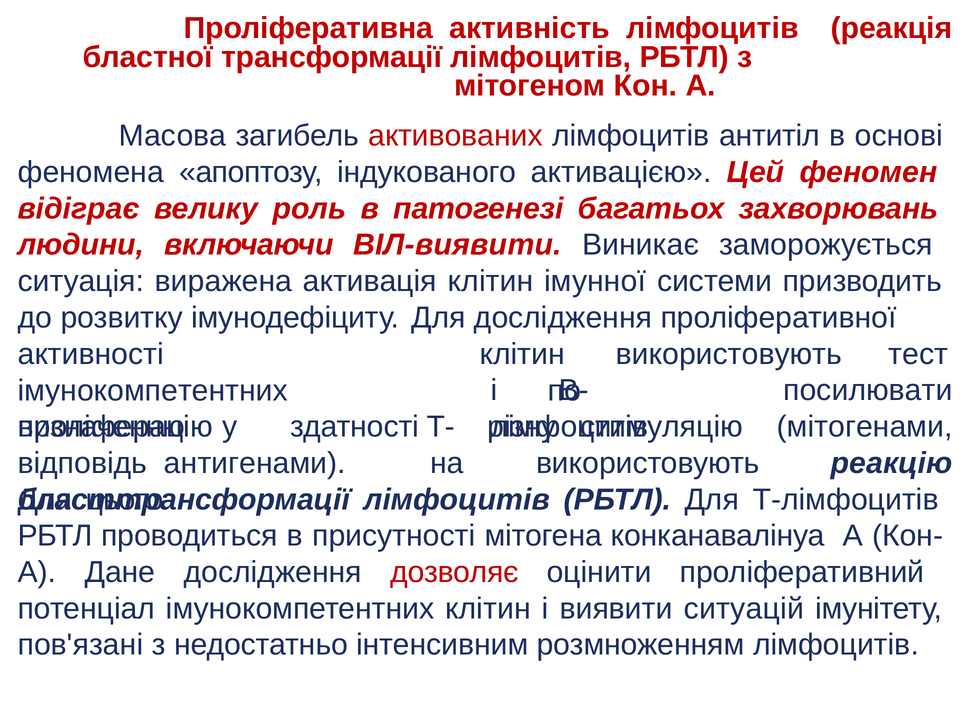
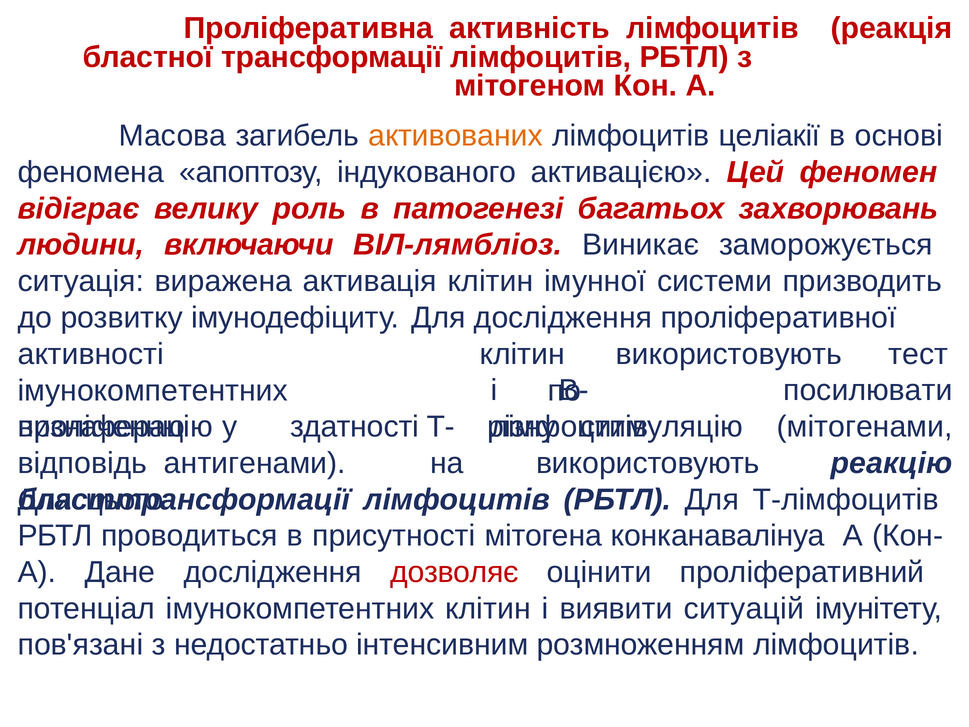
активованих colour: red -> orange (456, 136)
антитіл: антитіл -> целіакії (770, 136)
ВІЛ-виявити: ВІЛ-виявити -> ВІЛ-лямбліоз (458, 245)
